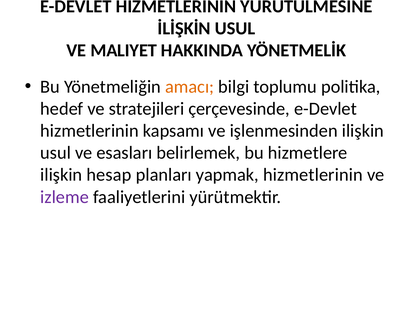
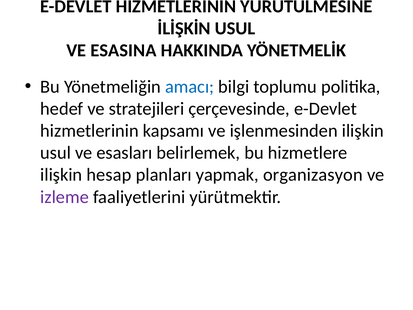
MALIYET: MALIYET -> ESASINA (124, 51)
amacı colour: orange -> blue (190, 87)
yapmak hizmetlerinin: hizmetlerinin -> organizasyon (313, 175)
